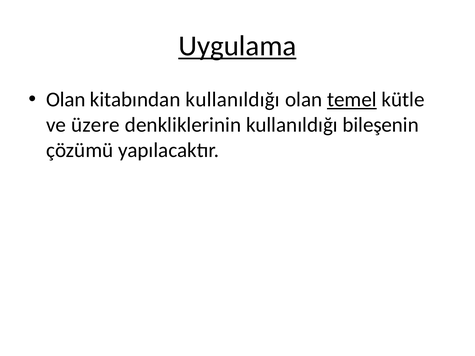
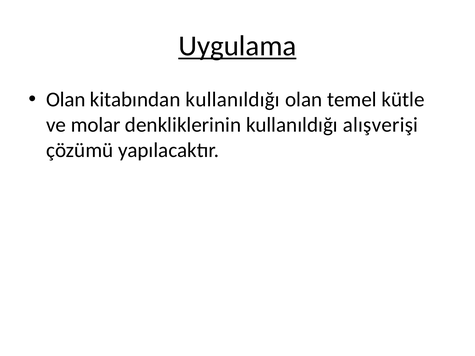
temel underline: present -> none (352, 100)
üzere: üzere -> molar (96, 125)
bileşenin: bileşenin -> alışverişi (380, 125)
